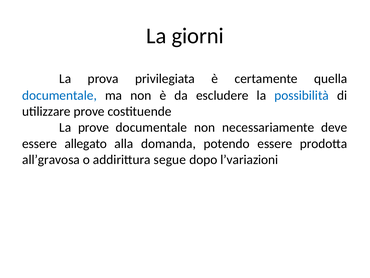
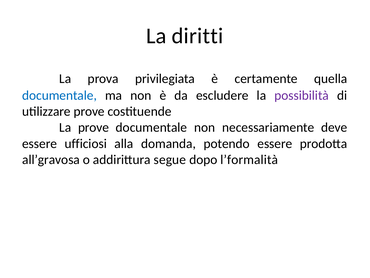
giorni: giorni -> diritti (197, 36)
possibilità colour: blue -> purple (302, 95)
allegato: allegato -> ufficiosi (86, 143)
l’variazioni: l’variazioni -> l’formalità (249, 159)
